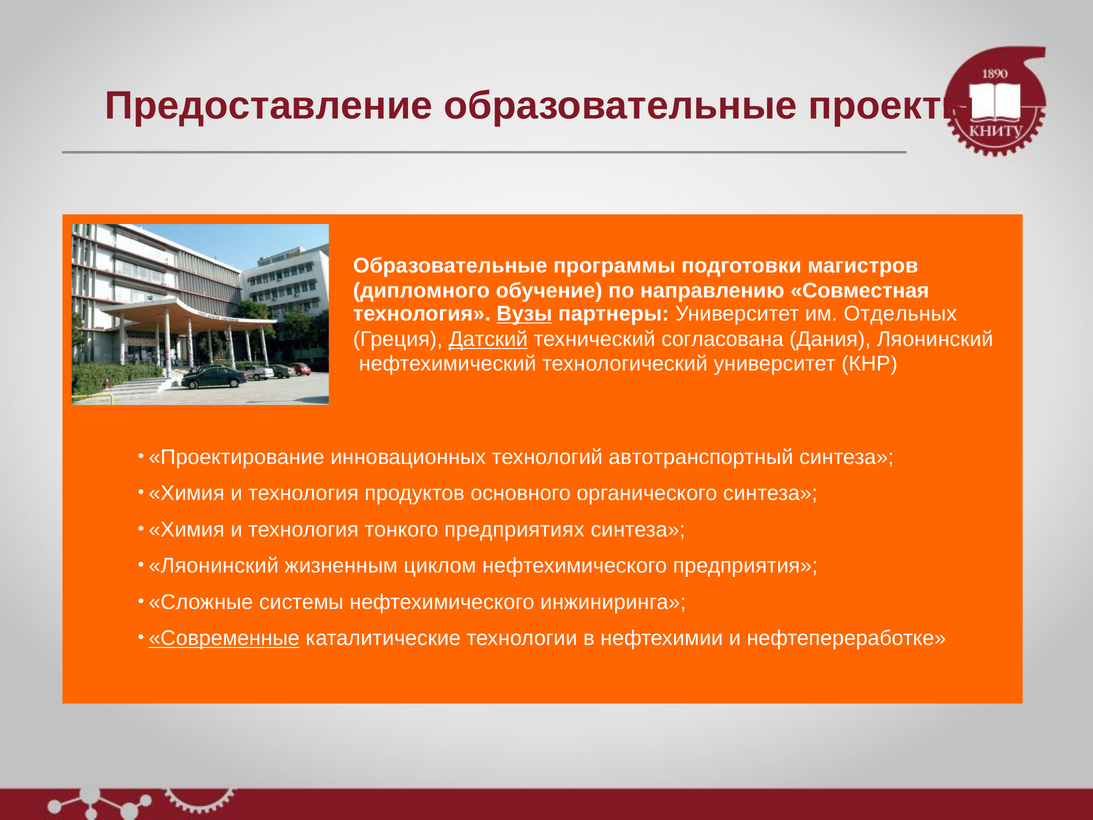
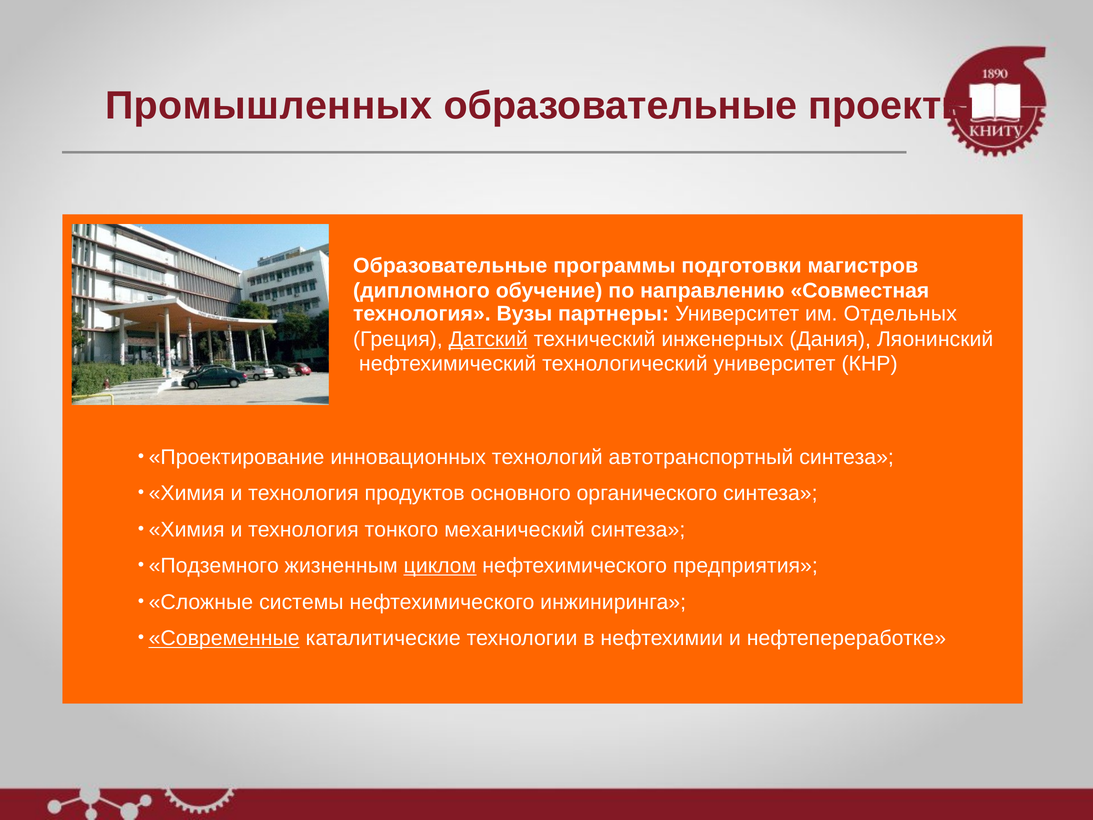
Предоставление: Предоставление -> Промышленных (269, 106)
Вузы underline: present -> none (524, 314)
согласована: согласована -> инженерных (722, 339)
предприятиях: предприятиях -> механический (514, 529)
Ляонинский: Ляонинский -> Подземного (214, 566)
циклом underline: none -> present (440, 566)
